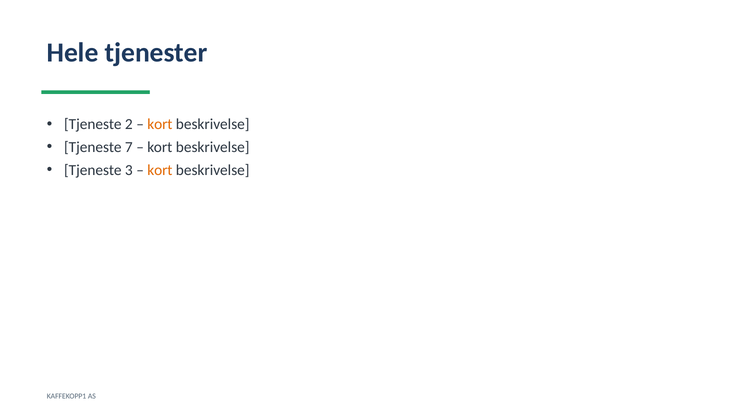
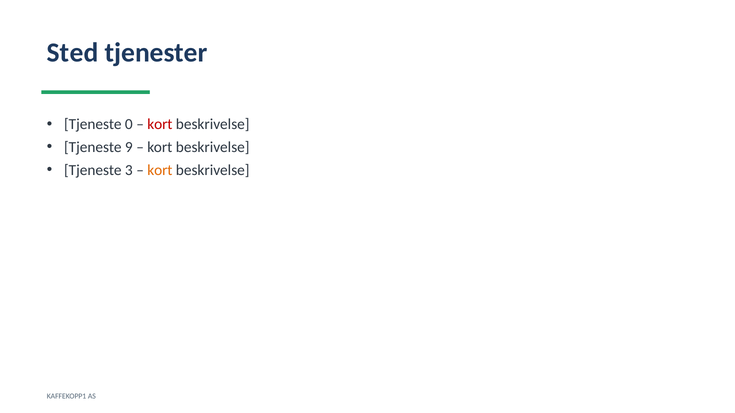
Hele: Hele -> Sted (73, 52)
2: 2 -> 0 (129, 124)
kort colour: orange -> red (160, 124)
7: 7 -> 9 (129, 147)
